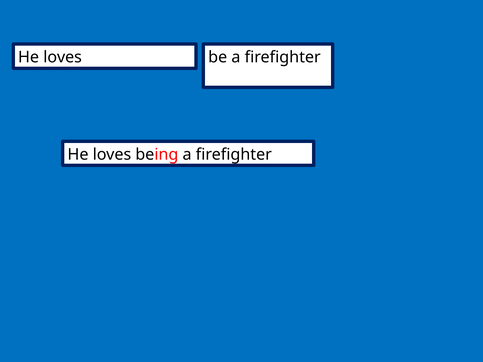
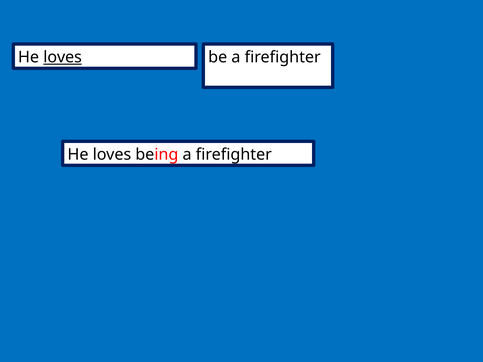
loves underline: none -> present (63, 57)
